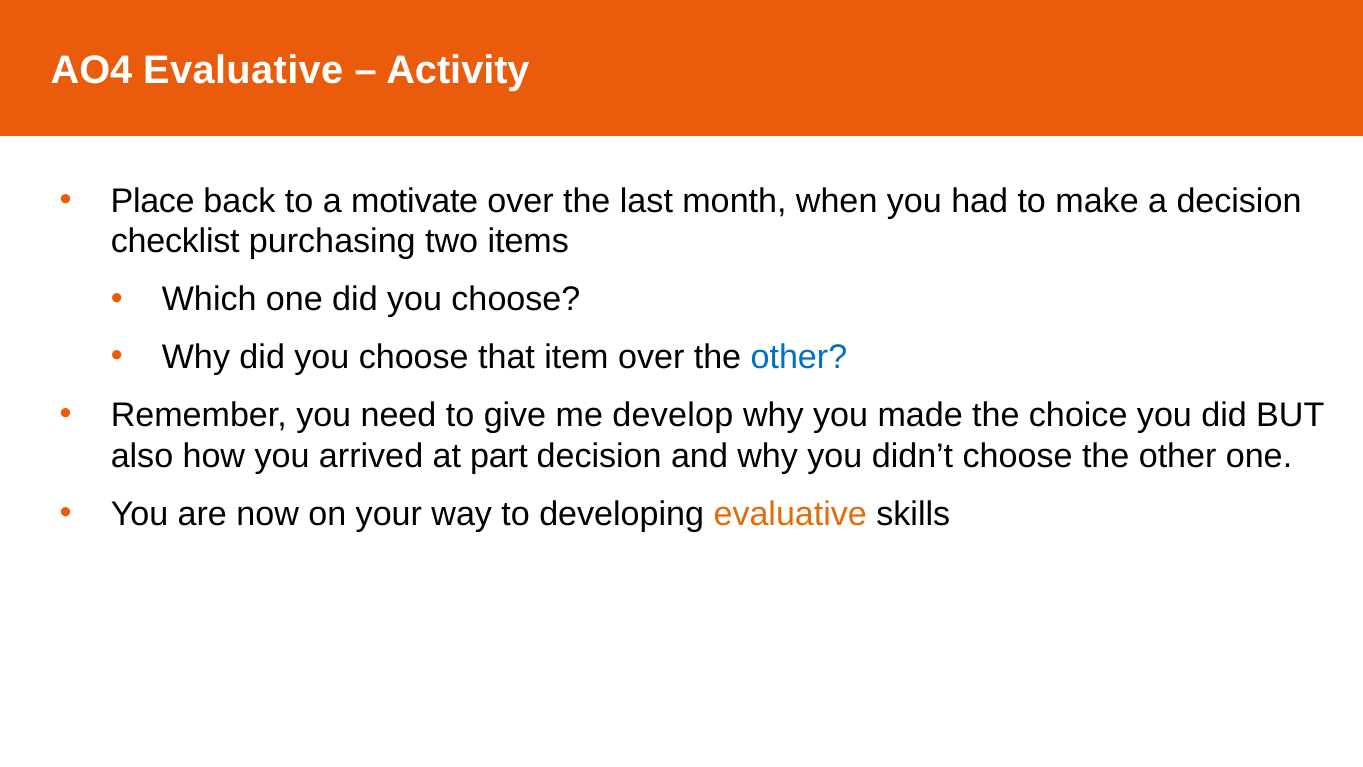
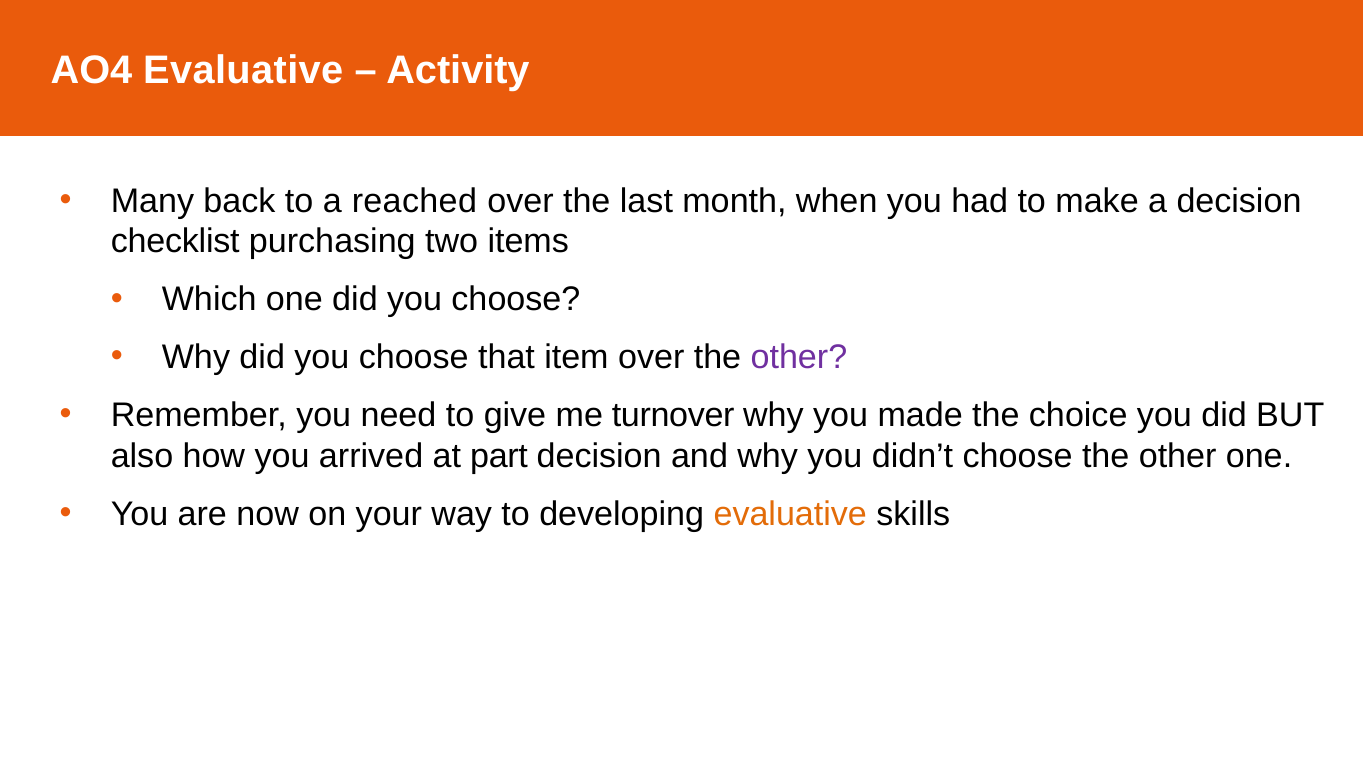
Place: Place -> Many (152, 201)
motivate: motivate -> reached (414, 201)
other colour: blue -> purple (799, 357)
develop: develop -> turnover (673, 415)
